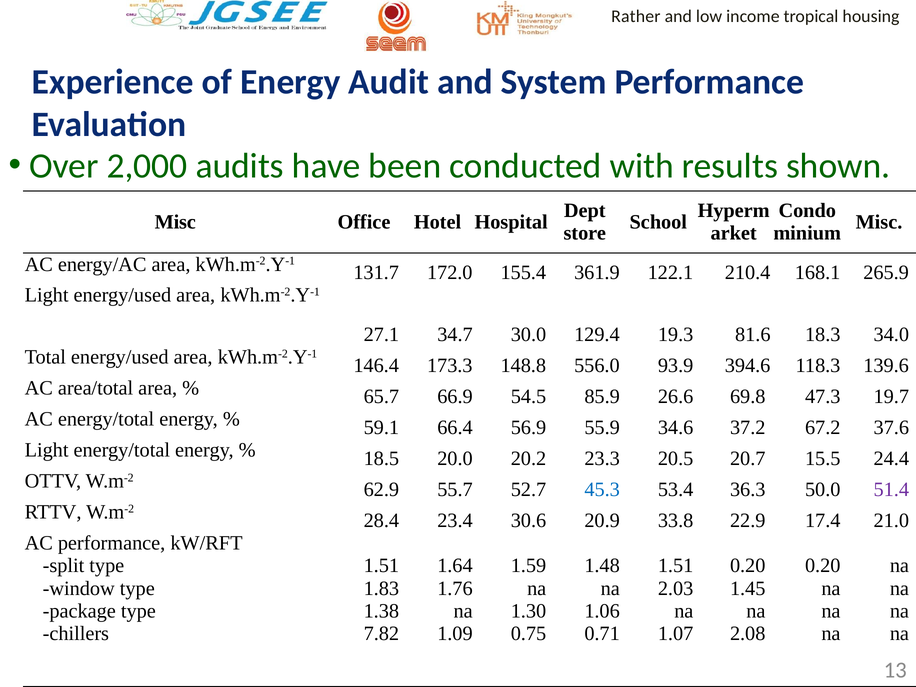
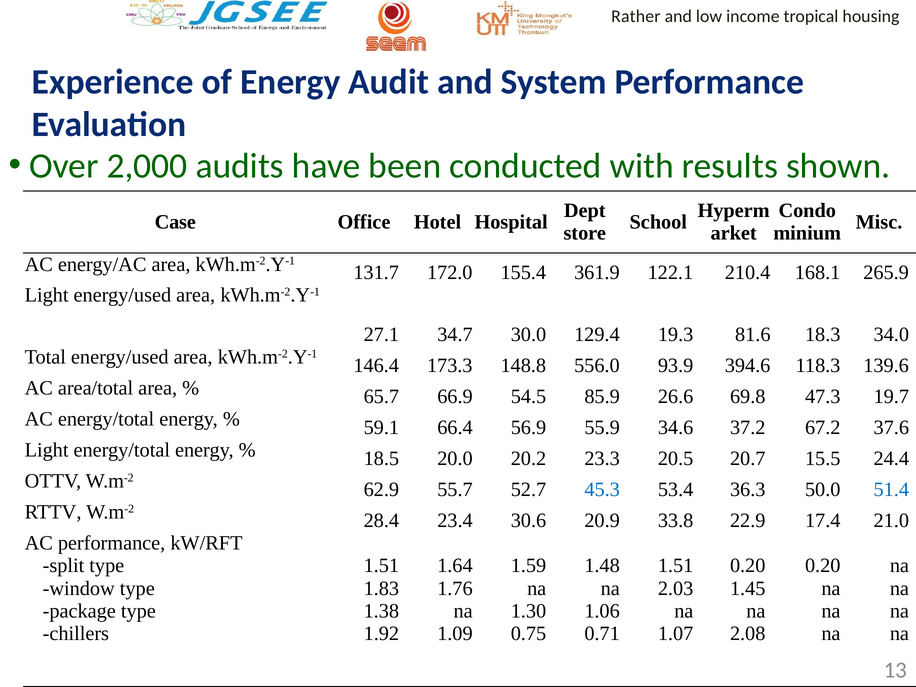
Misc: Misc -> Case (175, 222)
51.4 colour: purple -> blue (891, 490)
7.82: 7.82 -> 1.92 (381, 634)
